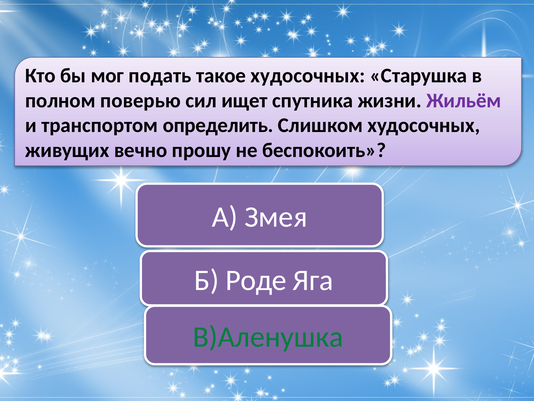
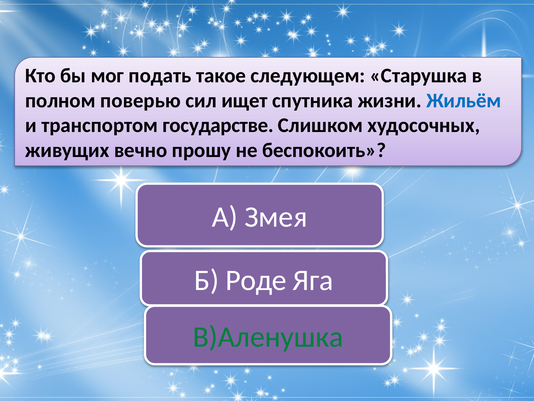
такое худосочных: худосочных -> следующем (308, 75)
Жильём colour: purple -> blue (464, 100)
определить: определить -> государстве (218, 125)
